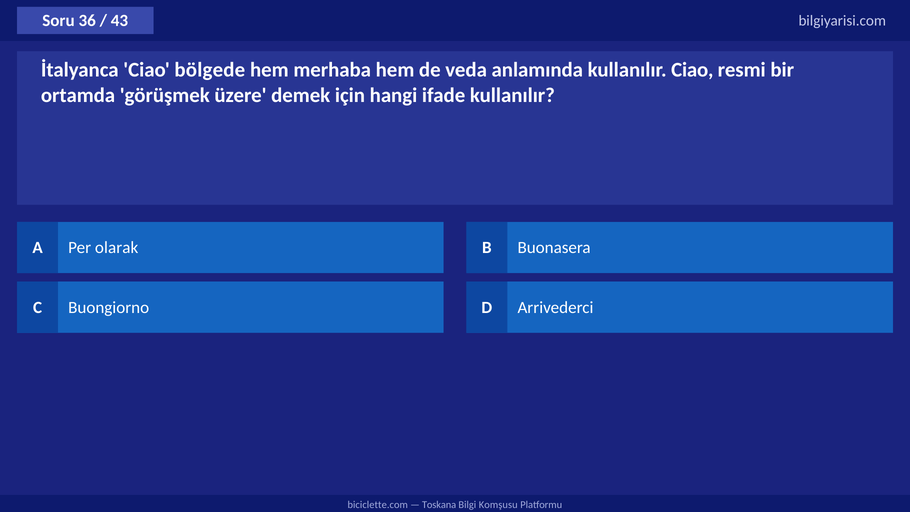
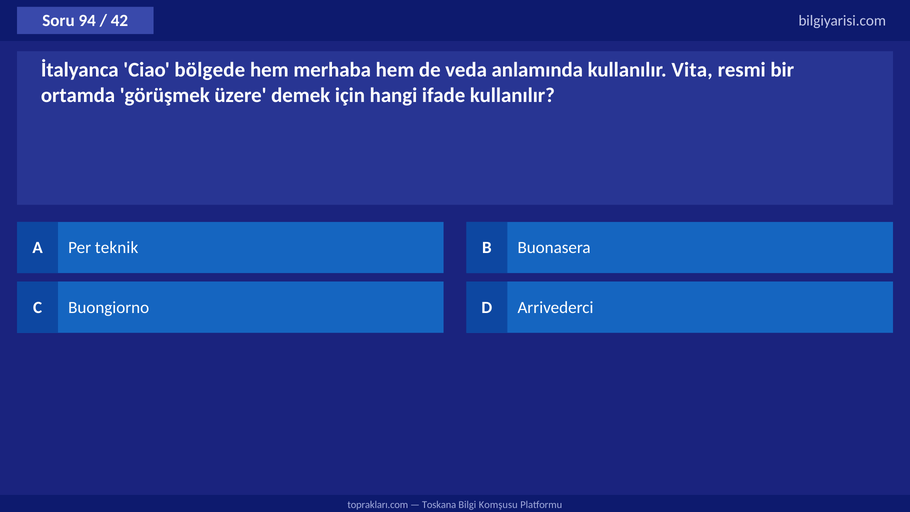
36: 36 -> 94 (87, 21)
43: 43 -> 42 (119, 21)
kullanılır Ciao: Ciao -> Vita (692, 70)
olarak: olarak -> teknik (117, 248)
biciclette.com: biciclette.com -> toprakları.com (378, 505)
